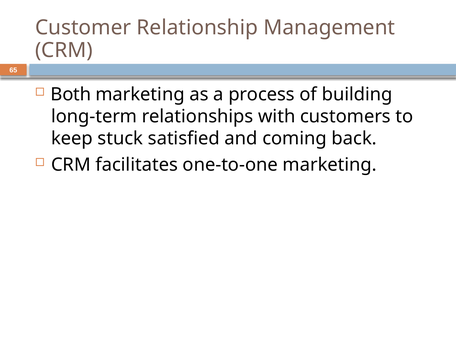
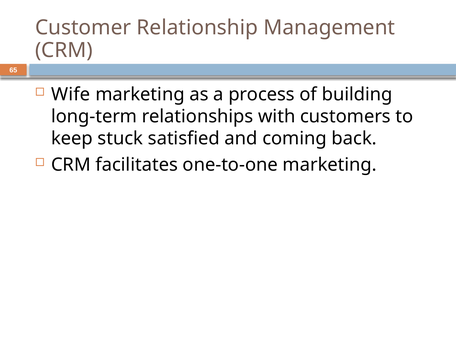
Both: Both -> Wife (71, 94)
